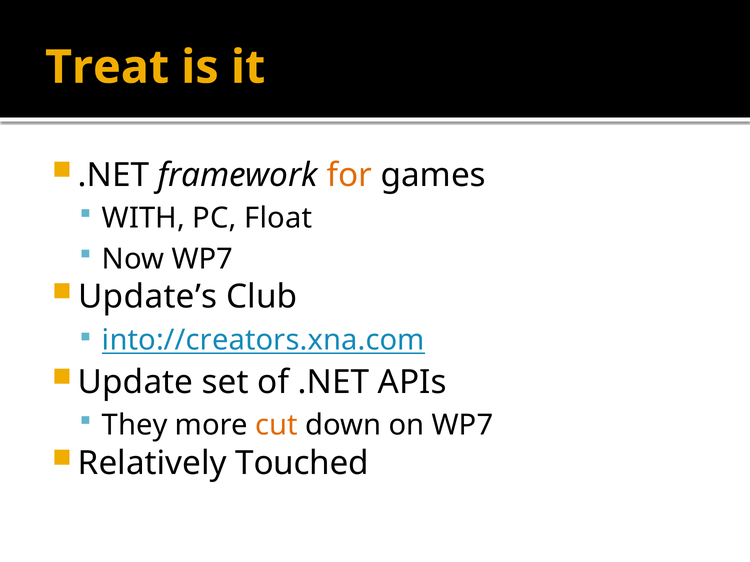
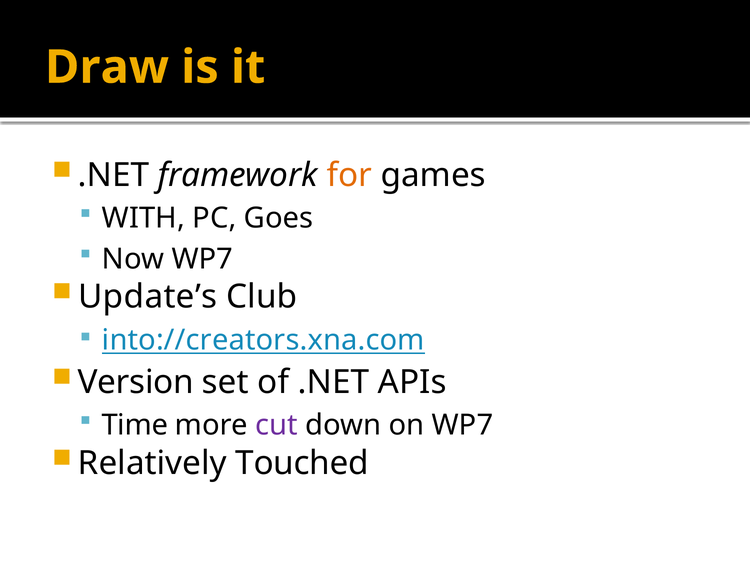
Treat: Treat -> Draw (107, 67)
Float: Float -> Goes (278, 219)
Update: Update -> Version (136, 383)
They: They -> Time (135, 426)
cut colour: orange -> purple (276, 426)
